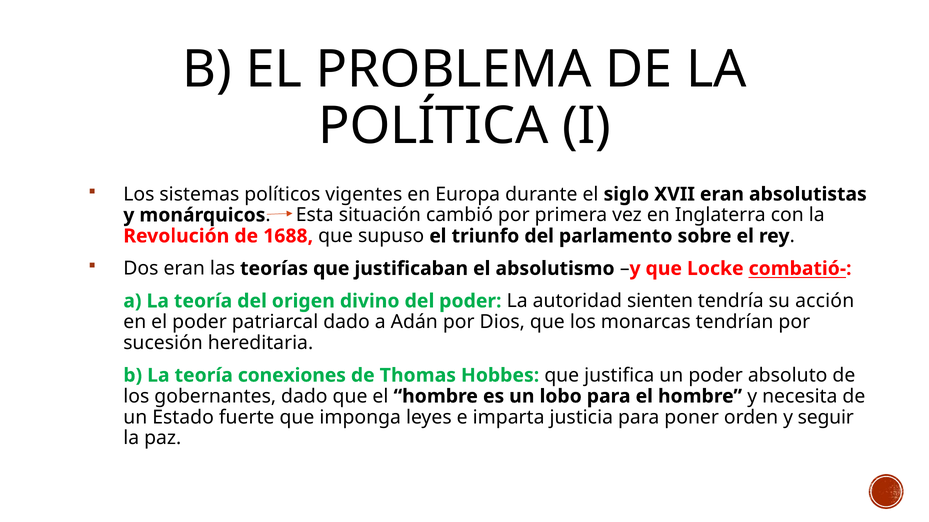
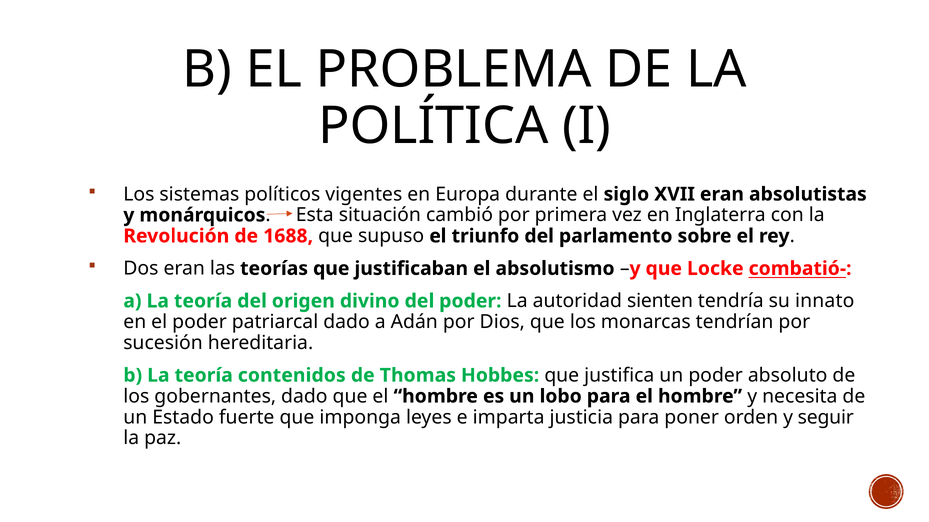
acción: acción -> innato (825, 301)
conexiones: conexiones -> contenidos (292, 376)
